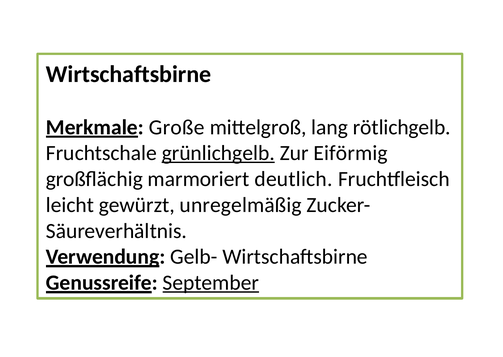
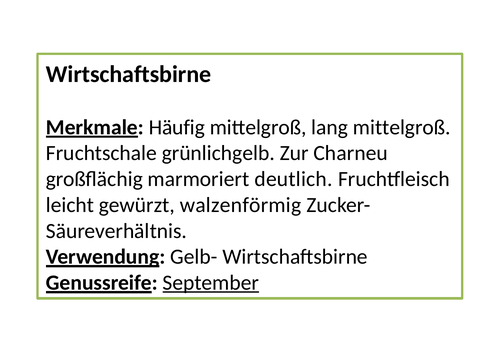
Große: Große -> Häufig (177, 127)
lang rötlichgelb: rötlichgelb -> mittelgroß (402, 127)
grünlichgelb underline: present -> none (218, 153)
Eiförmig: Eiförmig -> Charneu (351, 153)
unregelmäßig: unregelmäßig -> walzenförmig (241, 205)
